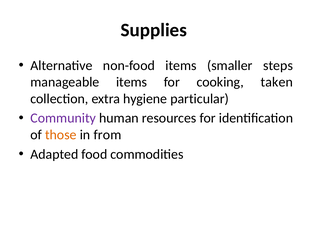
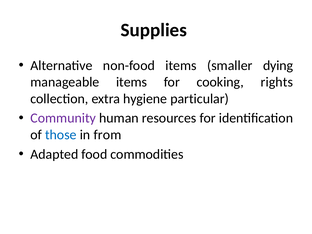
steps: steps -> dying (278, 65)
taken: taken -> rights (277, 82)
those colour: orange -> blue (61, 135)
